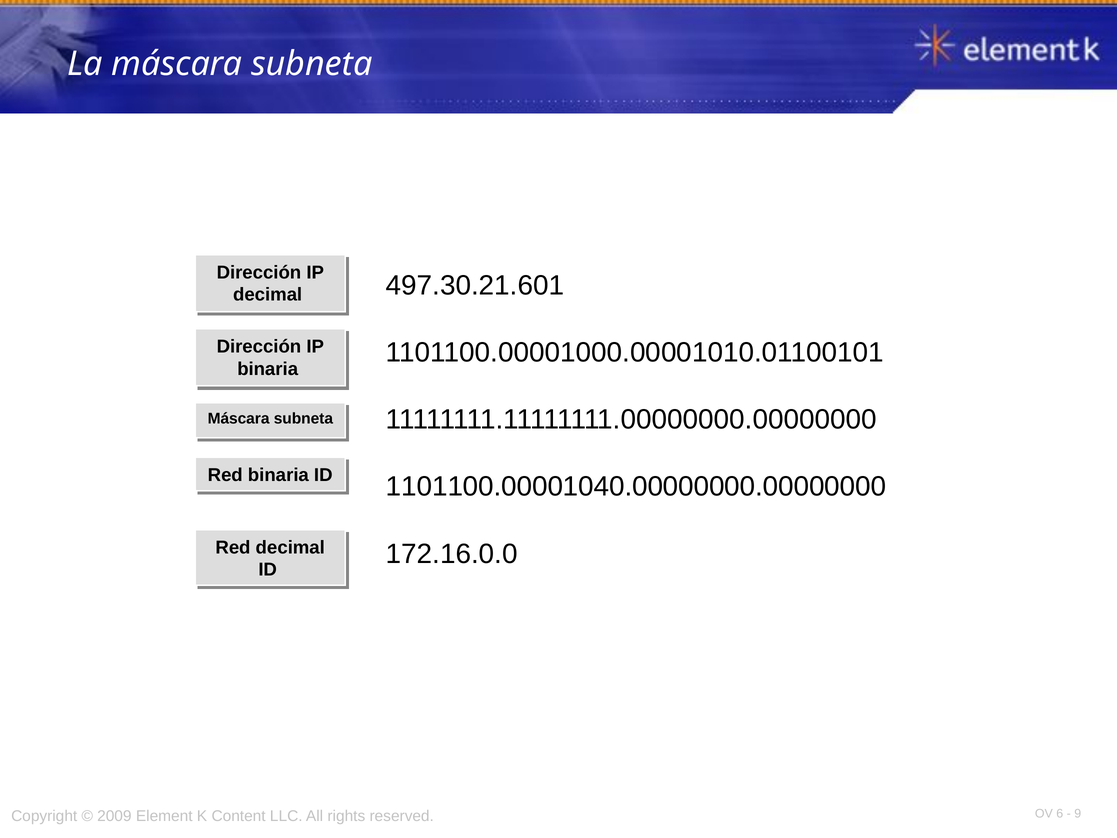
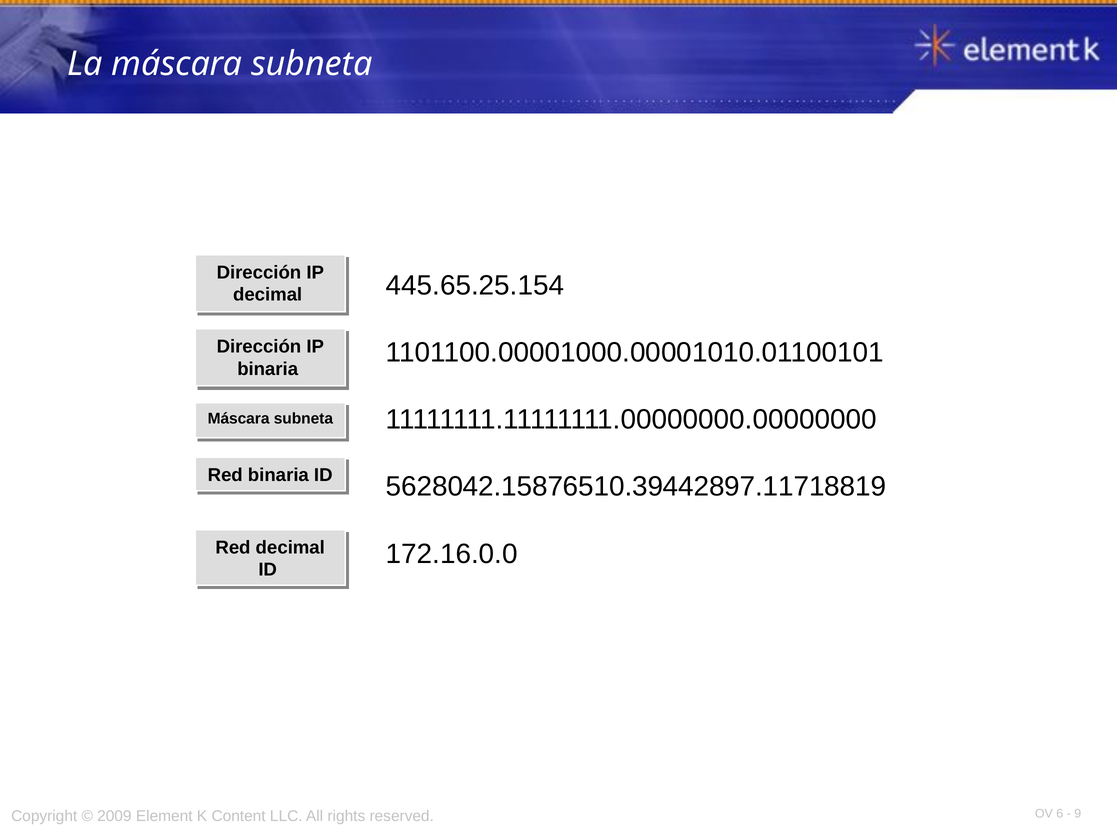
497.30.21.601: 497.30.21.601 -> 445.65.25.154 (475, 286)
1101100.00001040.00000000.00000000: 1101100.00001040.00000000.00000000 -> 5628042.15876510.39442897.11718819 (636, 487)
